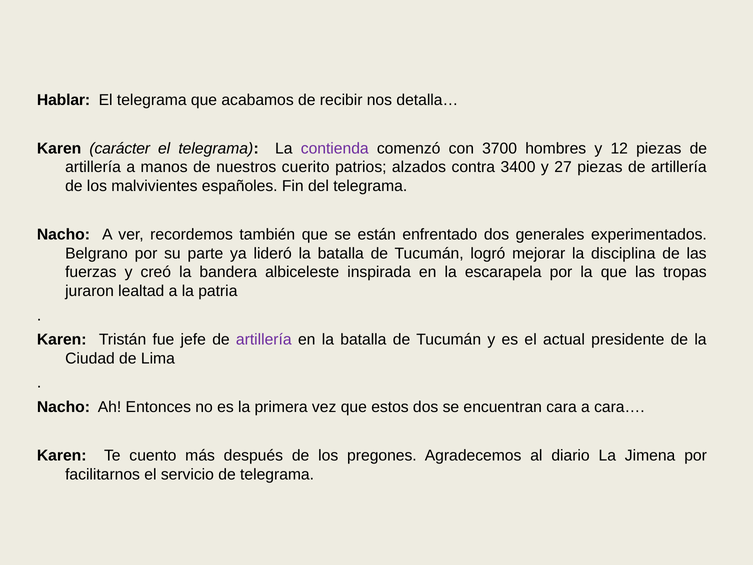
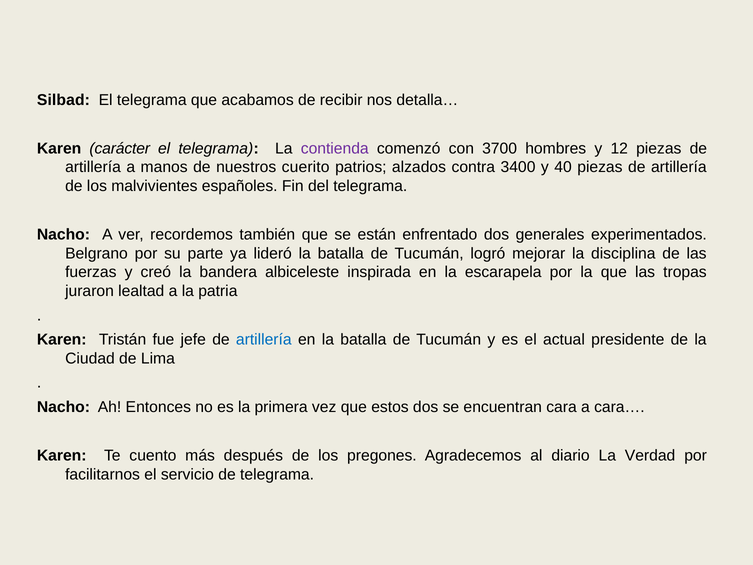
Hablar: Hablar -> Silbad (63, 100)
27: 27 -> 40 (563, 167)
artillería colour: purple -> blue (264, 339)
Jimena: Jimena -> Verdad (650, 455)
